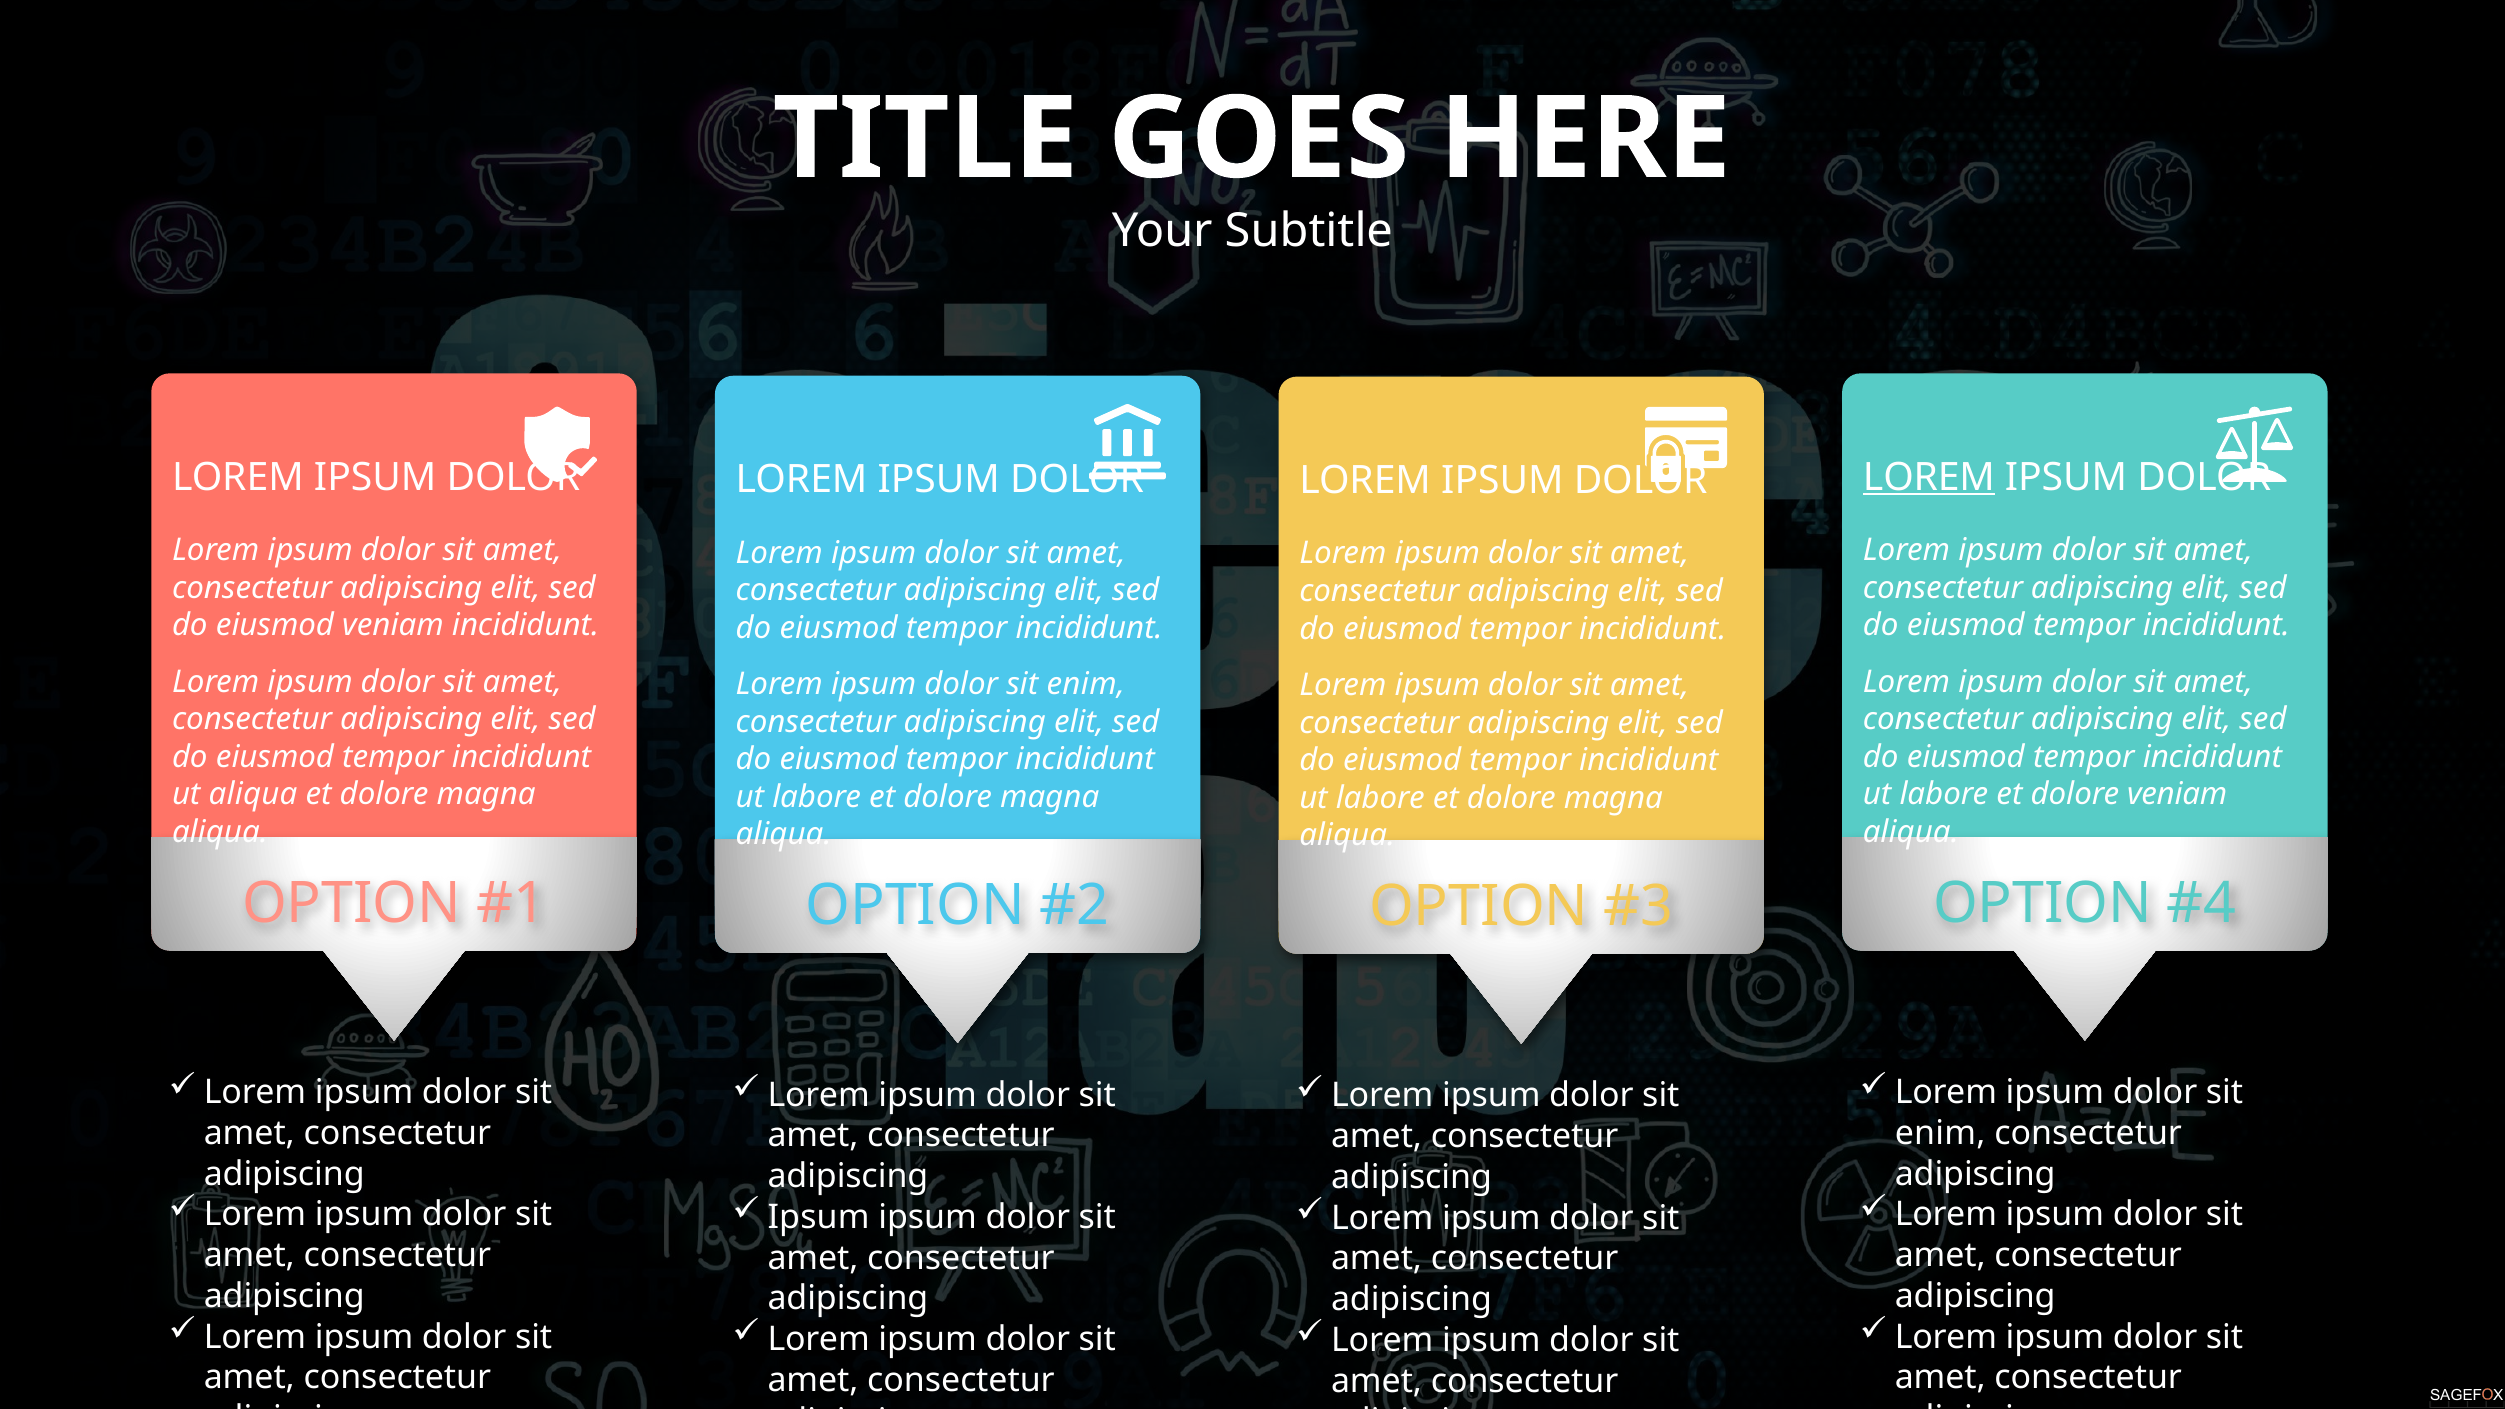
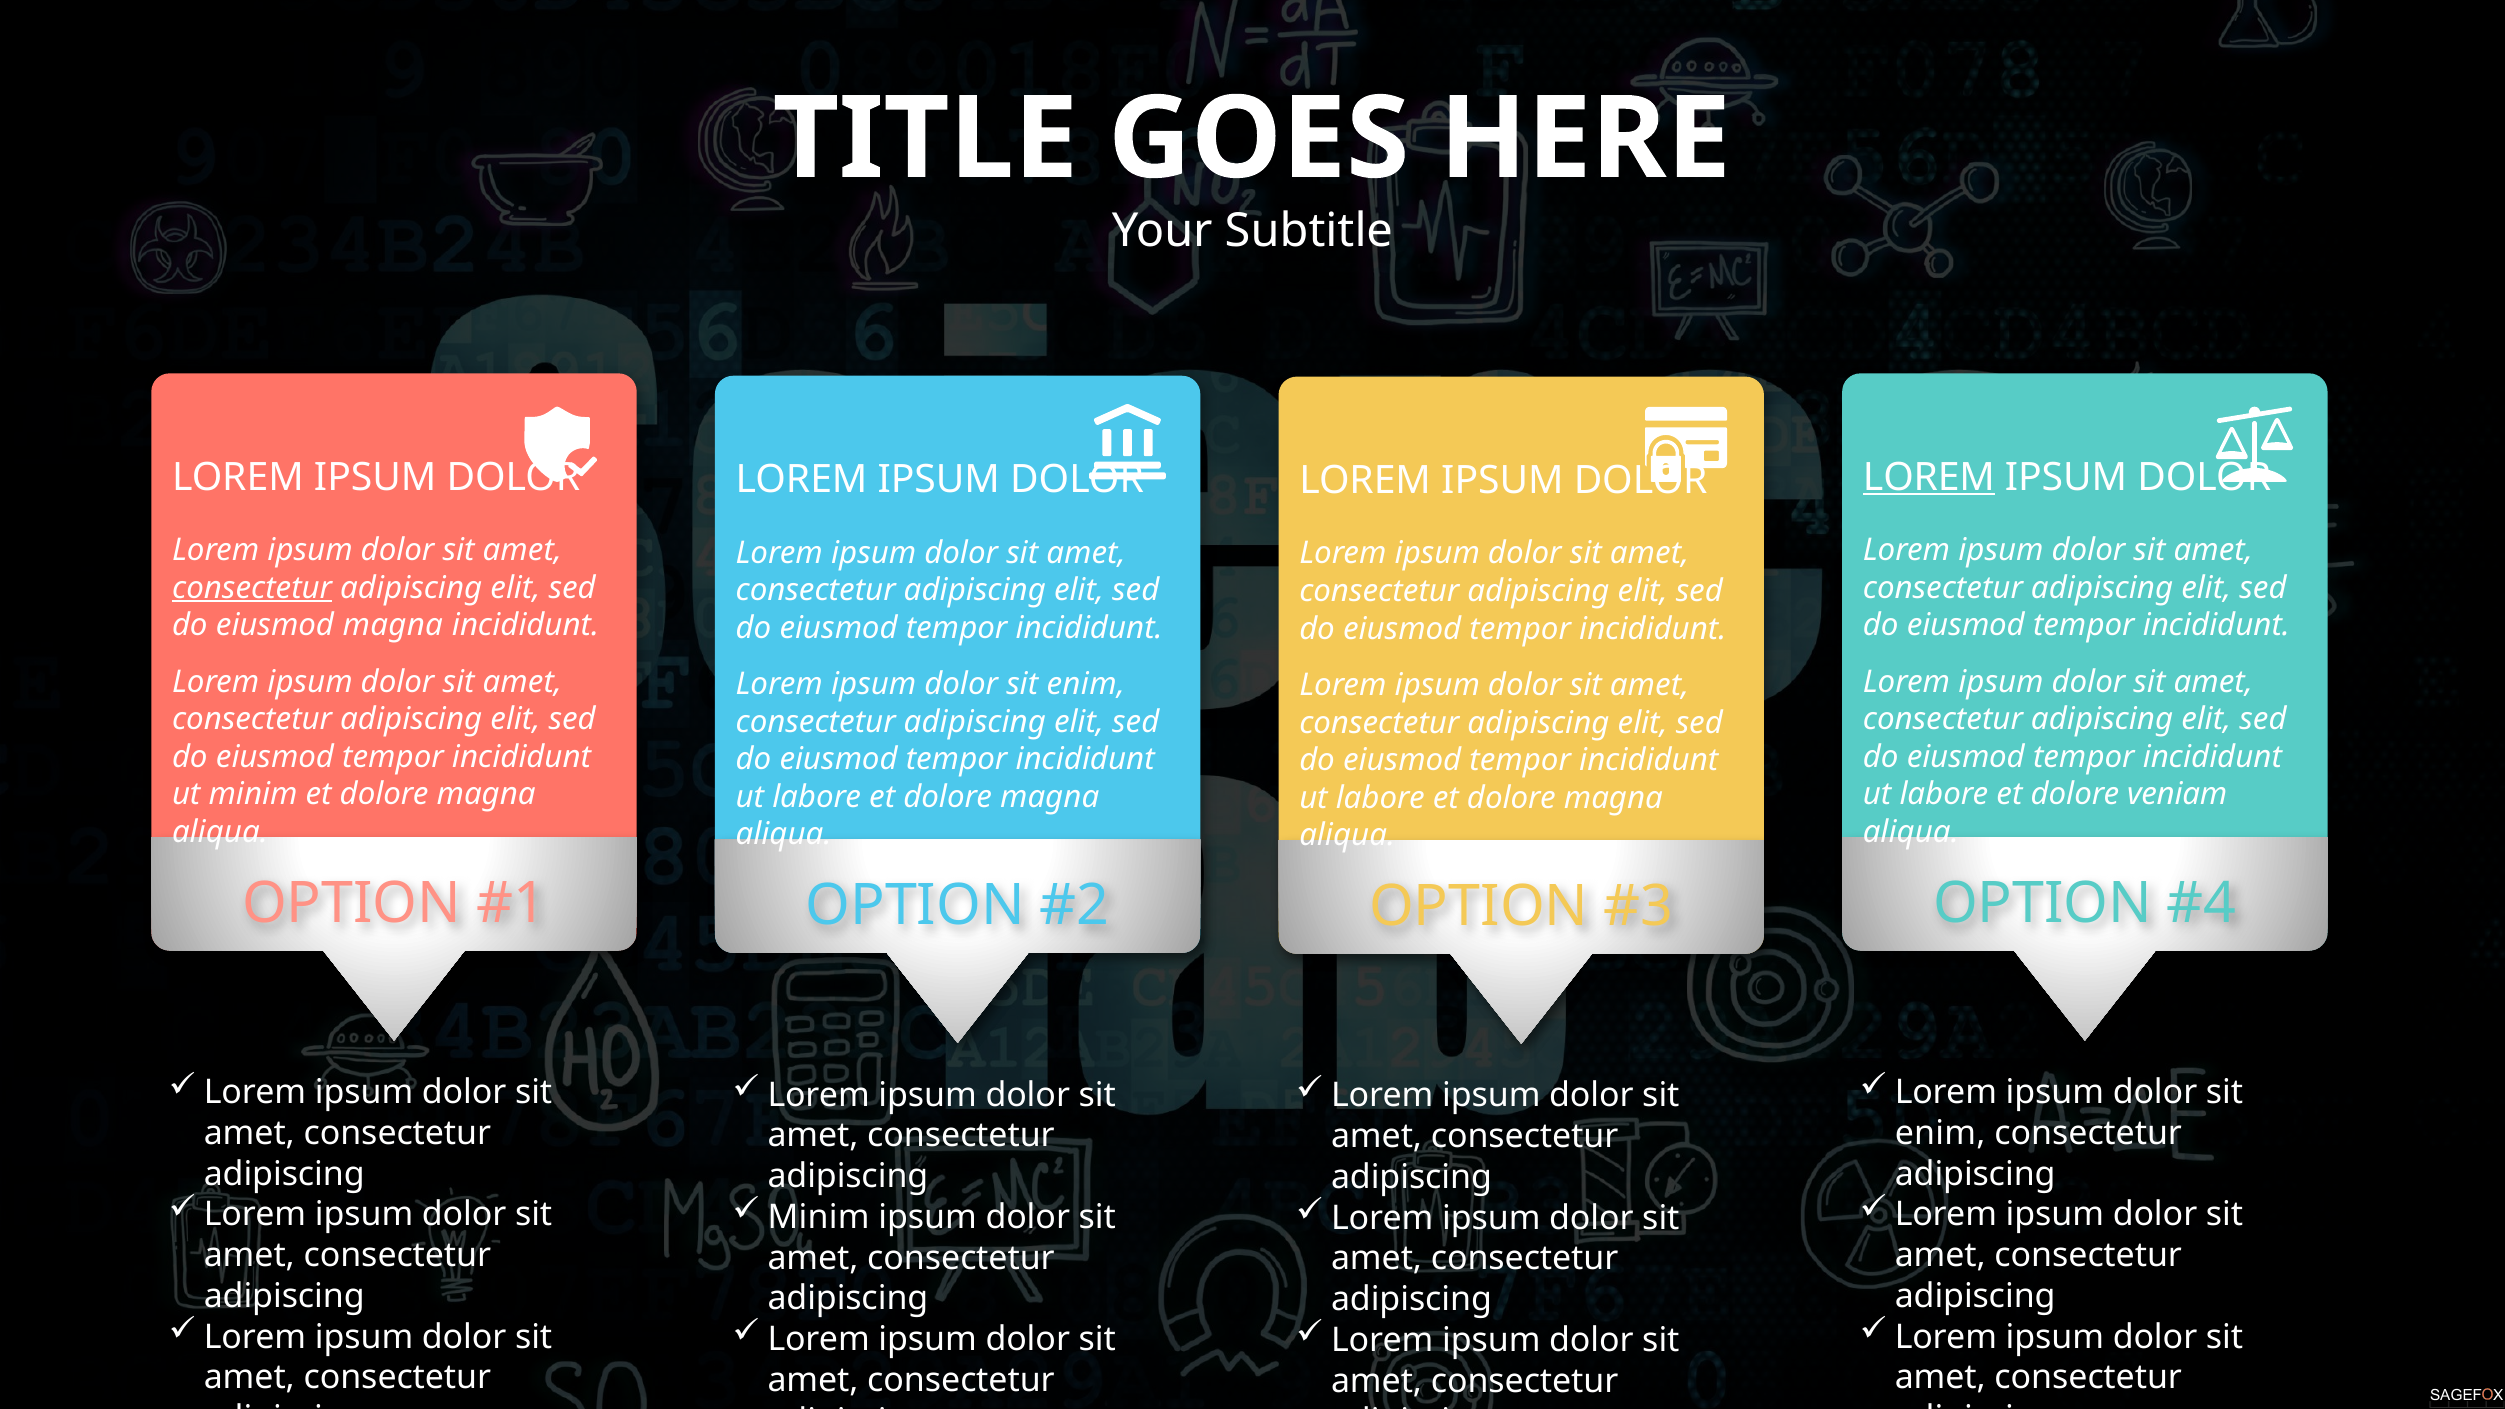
consectetur underline: none -> present (252, 588)
eiusmod veniam: veniam -> magna (393, 626)
ut aliqua: aliqua -> minim (253, 795)
Ipsum: Ipsum -> Minim (819, 1217)
